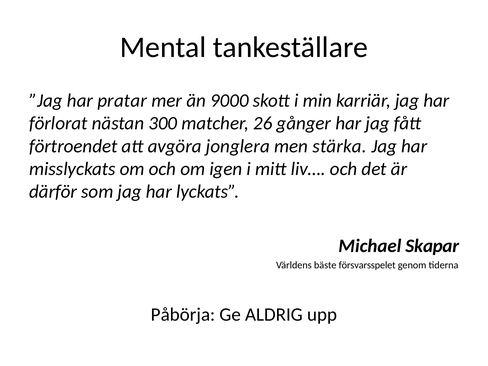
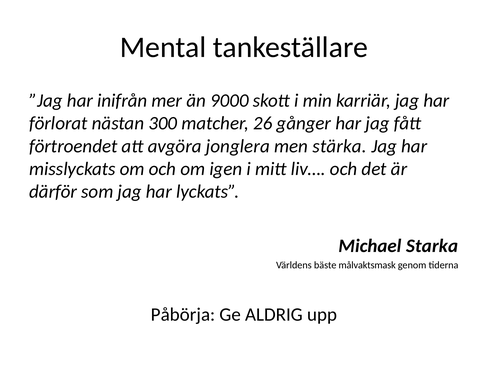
pratar: pratar -> inifrån (122, 101)
Skapar: Skapar -> Starka (432, 246)
försvarsspelet: försvarsspelet -> målvaktsmask (367, 265)
